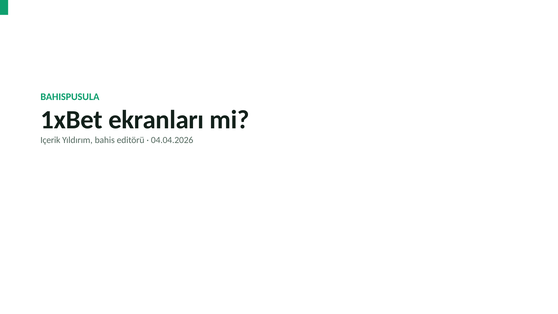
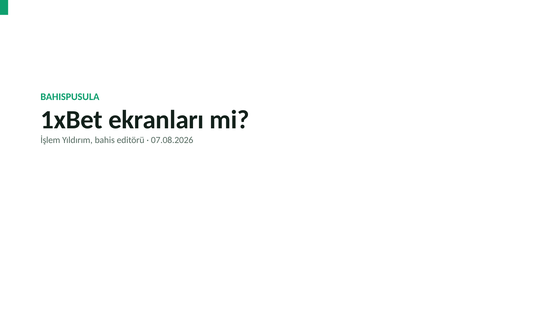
Içerik: Içerik -> İşlem (50, 140)
04.04.2026: 04.04.2026 -> 07.08.2026 (172, 140)
